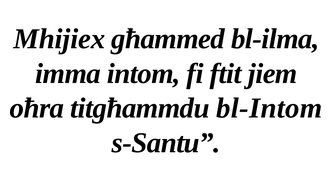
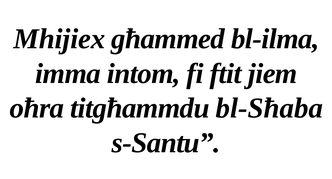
bl-Intom: bl-Intom -> bl-Sħaba (269, 108)
